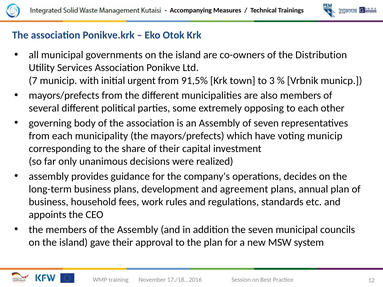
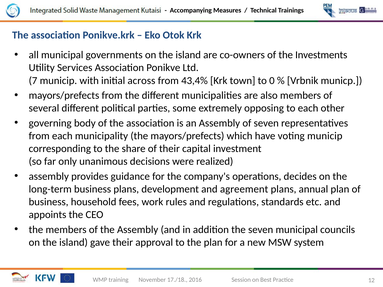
Distribution: Distribution -> Investments (321, 55)
urgent: urgent -> across (141, 81)
91,5%: 91,5% -> 43,4% (195, 81)
3: 3 -> 0 (272, 81)
